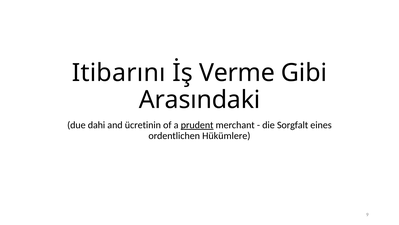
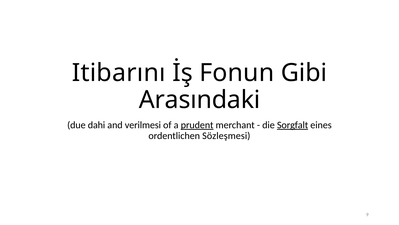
Verme: Verme -> Fonun (237, 73)
ücretinin: ücretinin -> verilmesi (143, 125)
Sorgfalt underline: none -> present (293, 125)
Hükümlere: Hükümlere -> Sözleşmesi (226, 135)
